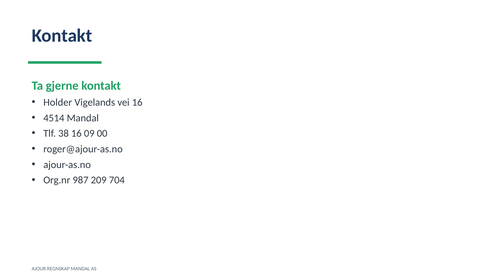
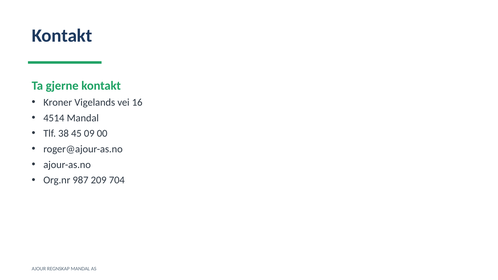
Holder: Holder -> Kroner (58, 102)
38 16: 16 -> 45 (76, 134)
